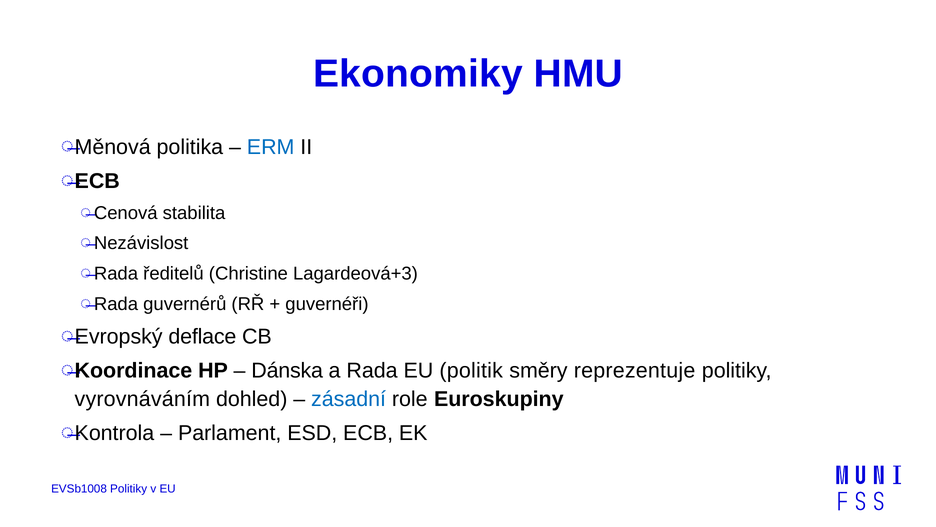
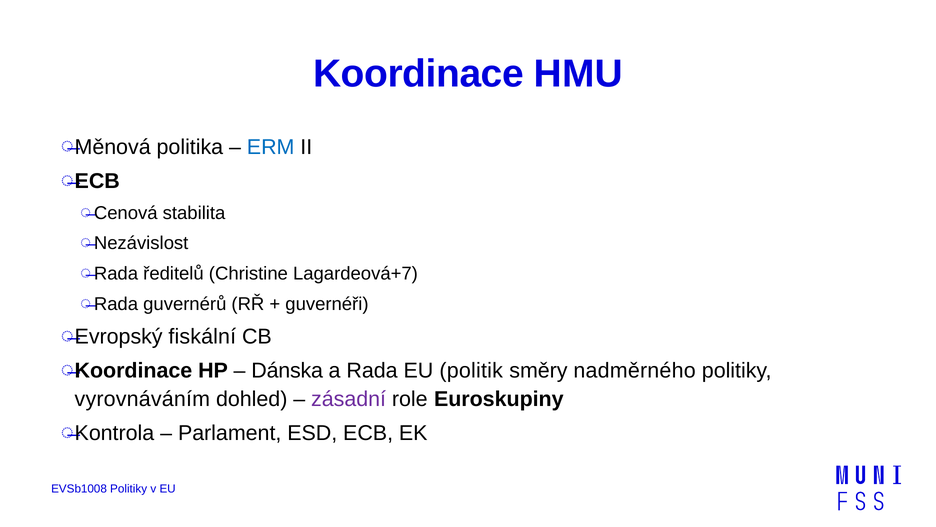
Ekonomiky: Ekonomiky -> Koordinace (418, 74)
Lagardeová+3: Lagardeová+3 -> Lagardeová+7 (355, 273)
deflace: deflace -> fiskální (202, 336)
reprezentuje: reprezentuje -> nadměrného (635, 370)
zásadní colour: blue -> purple (349, 399)
